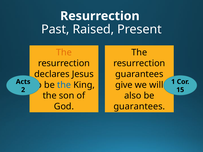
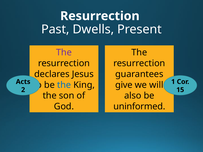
Raised: Raised -> Dwells (93, 29)
The colour: orange -> purple (64, 53)
guarantees: guarantees -> uninformed (139, 107)
